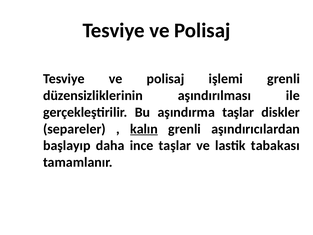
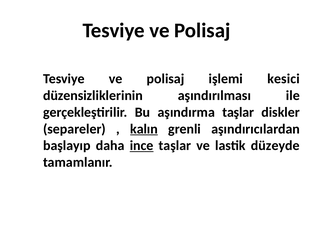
işlemi grenli: grenli -> kesici (284, 79)
ince underline: none -> present (142, 145)
tabakası: tabakası -> düzeyde (275, 145)
